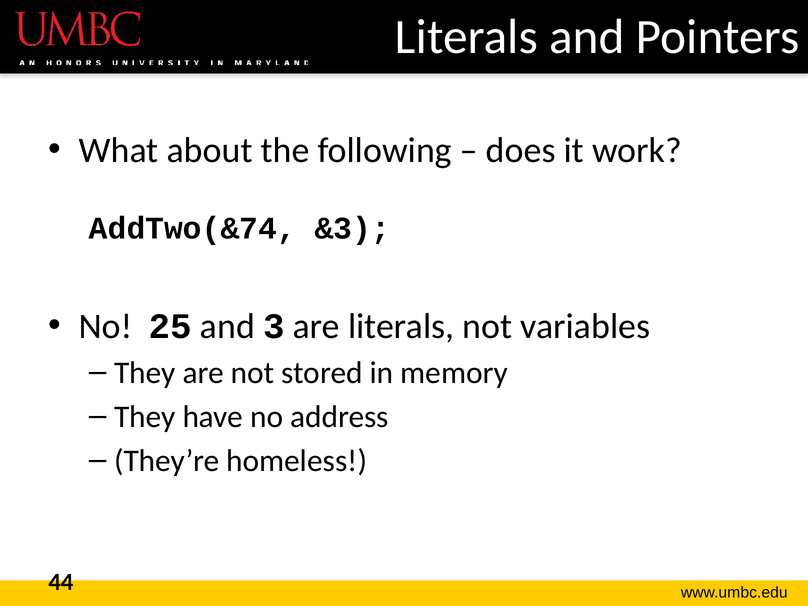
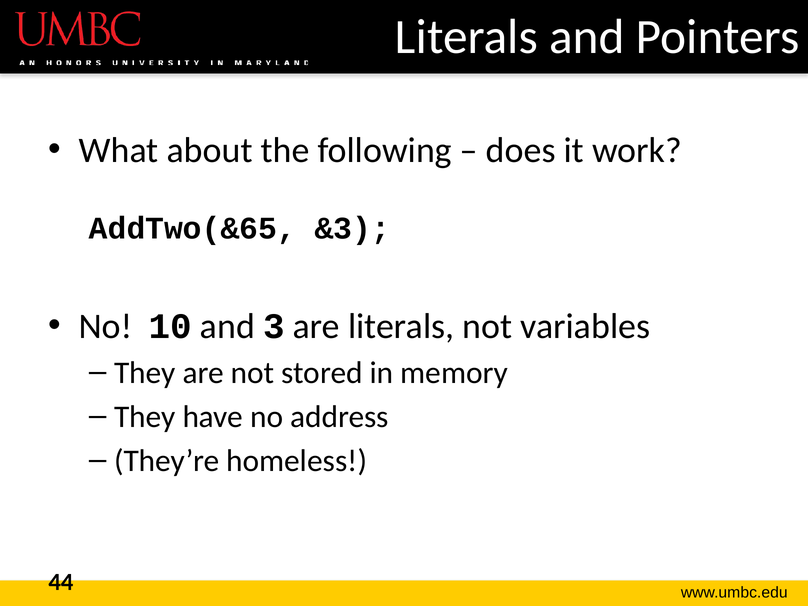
AddTwo(&74: AddTwo(&74 -> AddTwo(&65 (192, 228)
25: 25 -> 10 (170, 326)
